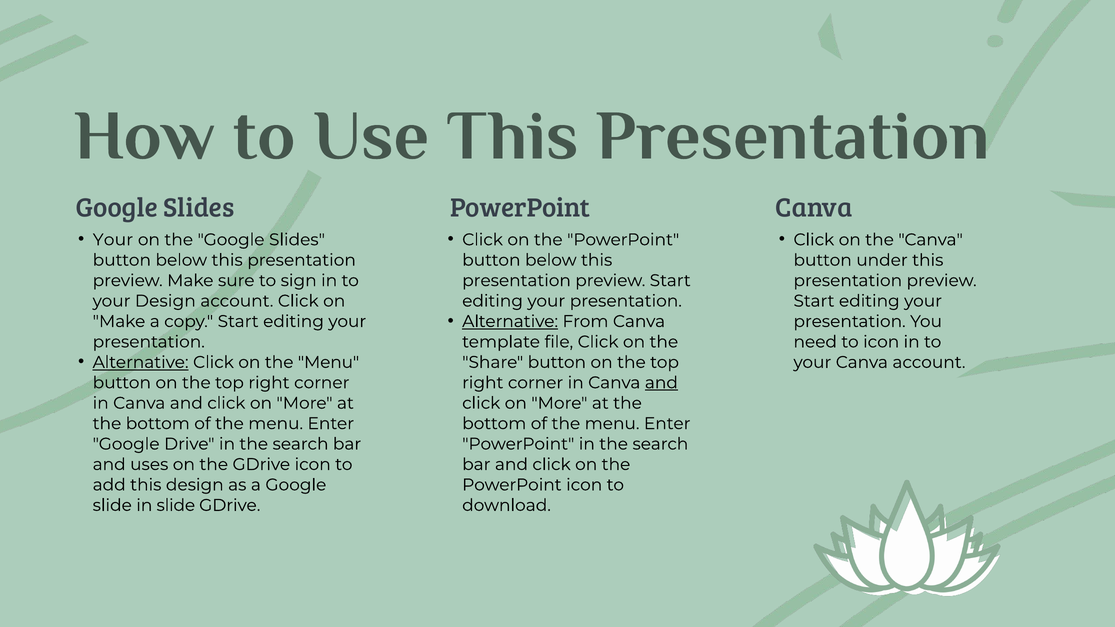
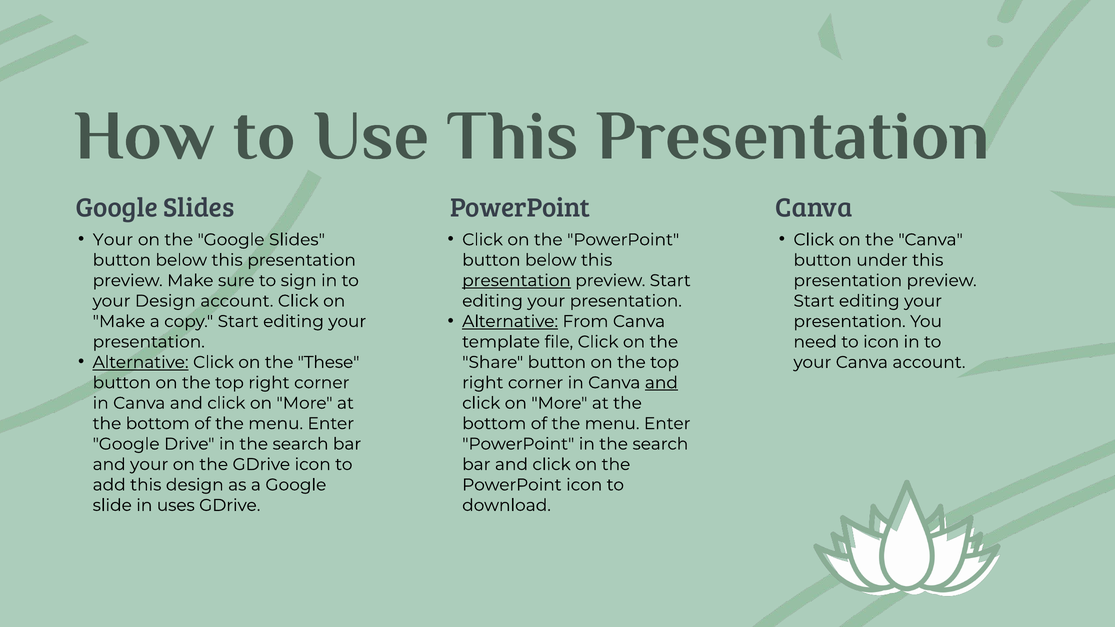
presentation underline: none -> present (517, 281)
on the Menu: Menu -> These (329, 362)
and uses: uses -> your (149, 465)
in slide: slide -> uses (176, 505)
